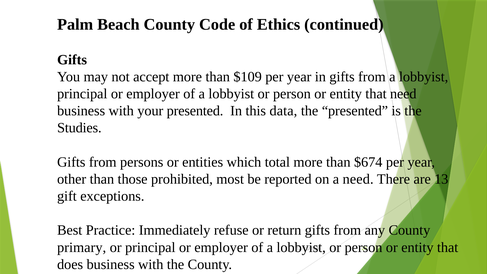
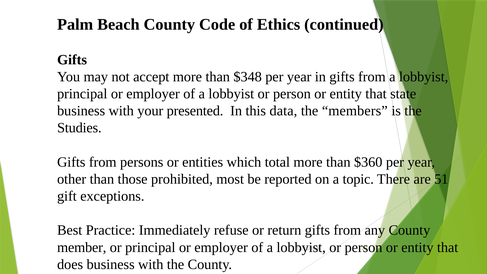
$109: $109 -> $348 (248, 77)
that need: need -> state (403, 94)
the presented: presented -> members (355, 111)
$674: $674 -> $360 (368, 162)
a need: need -> topic (358, 179)
13: 13 -> 51 (441, 179)
primary: primary -> member (82, 247)
